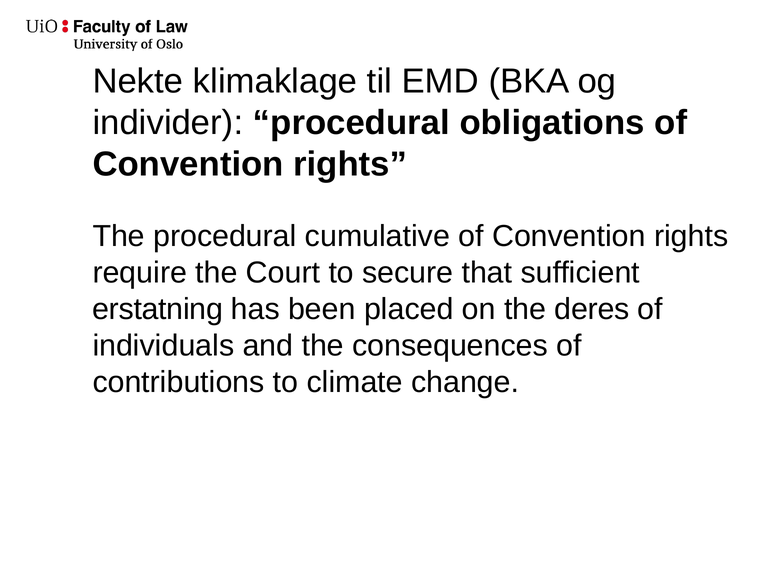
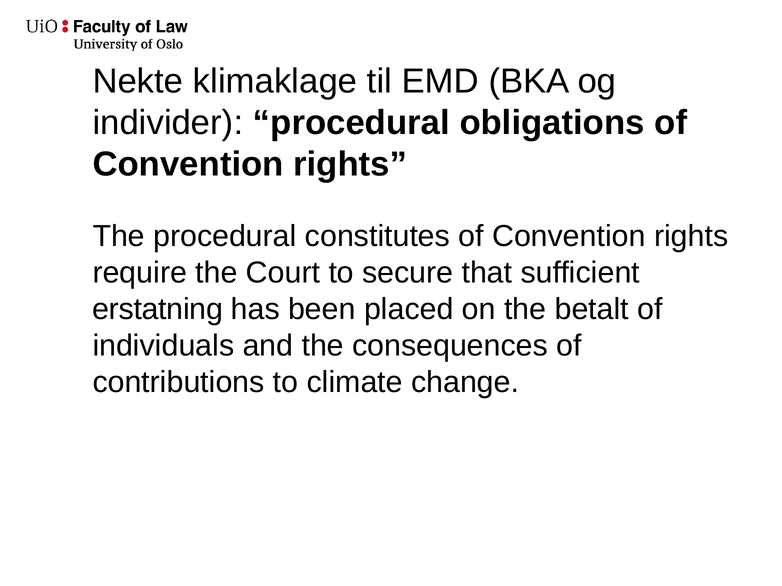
cumulative: cumulative -> constitutes (378, 236)
deres: deres -> betalt (592, 309)
